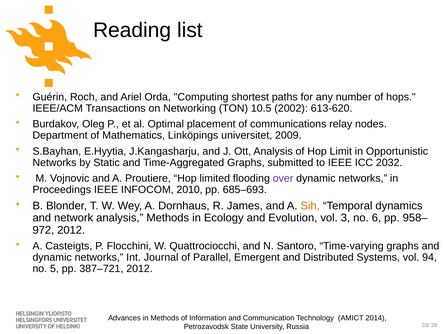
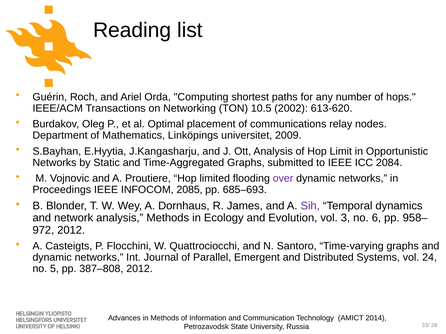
2032: 2032 -> 2084 (389, 163)
2010: 2010 -> 2085 (190, 190)
Sih colour: orange -> purple (310, 206)
94: 94 -> 24 (430, 258)
387–721: 387–721 -> 387–808 (101, 269)
